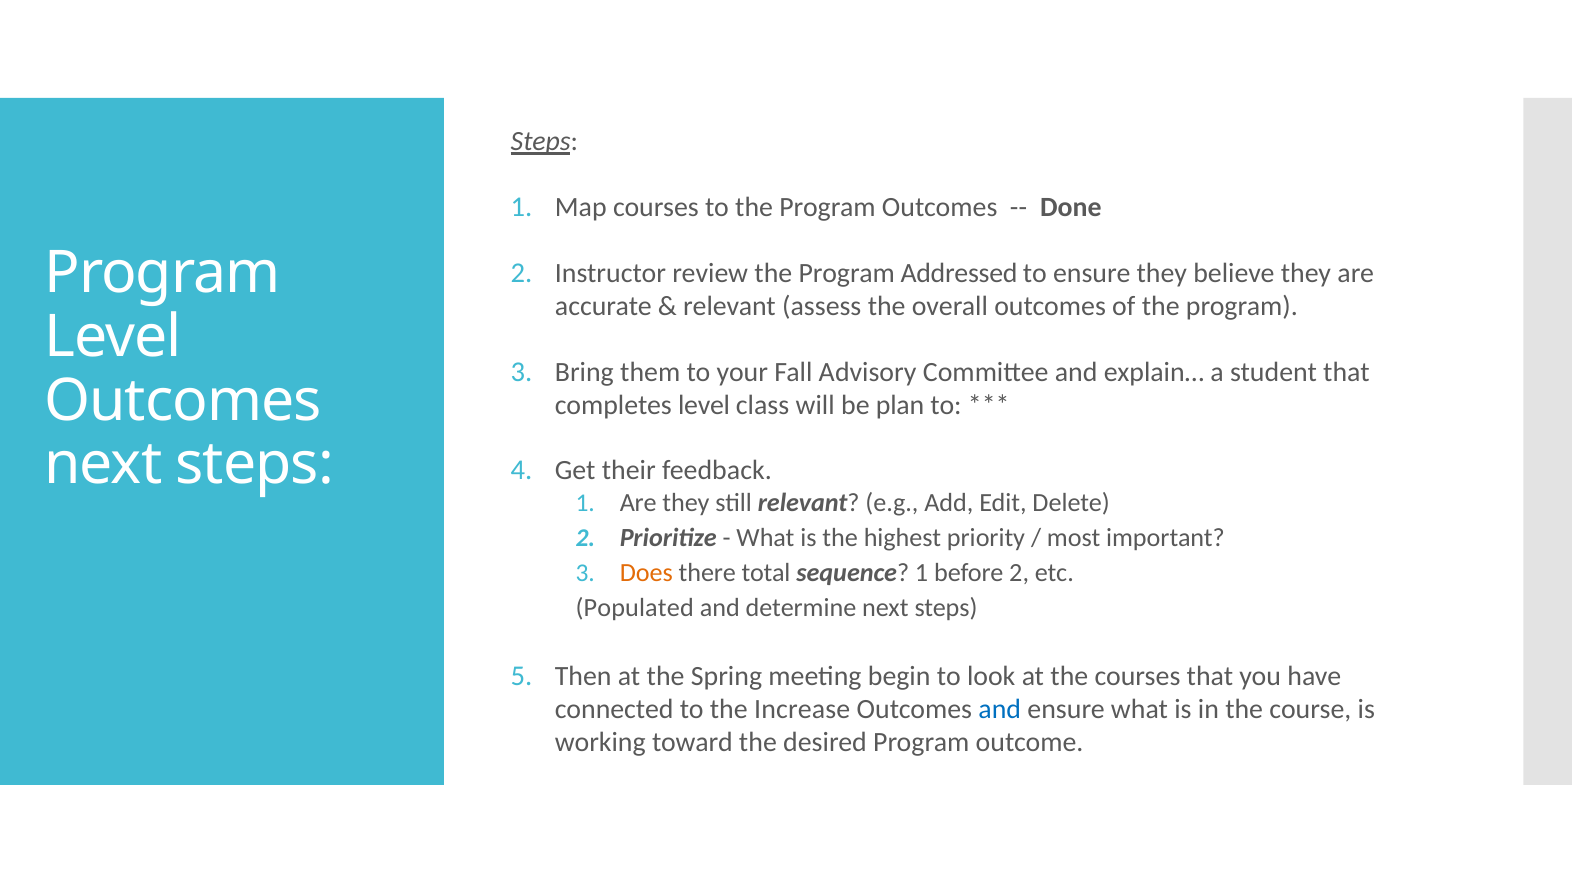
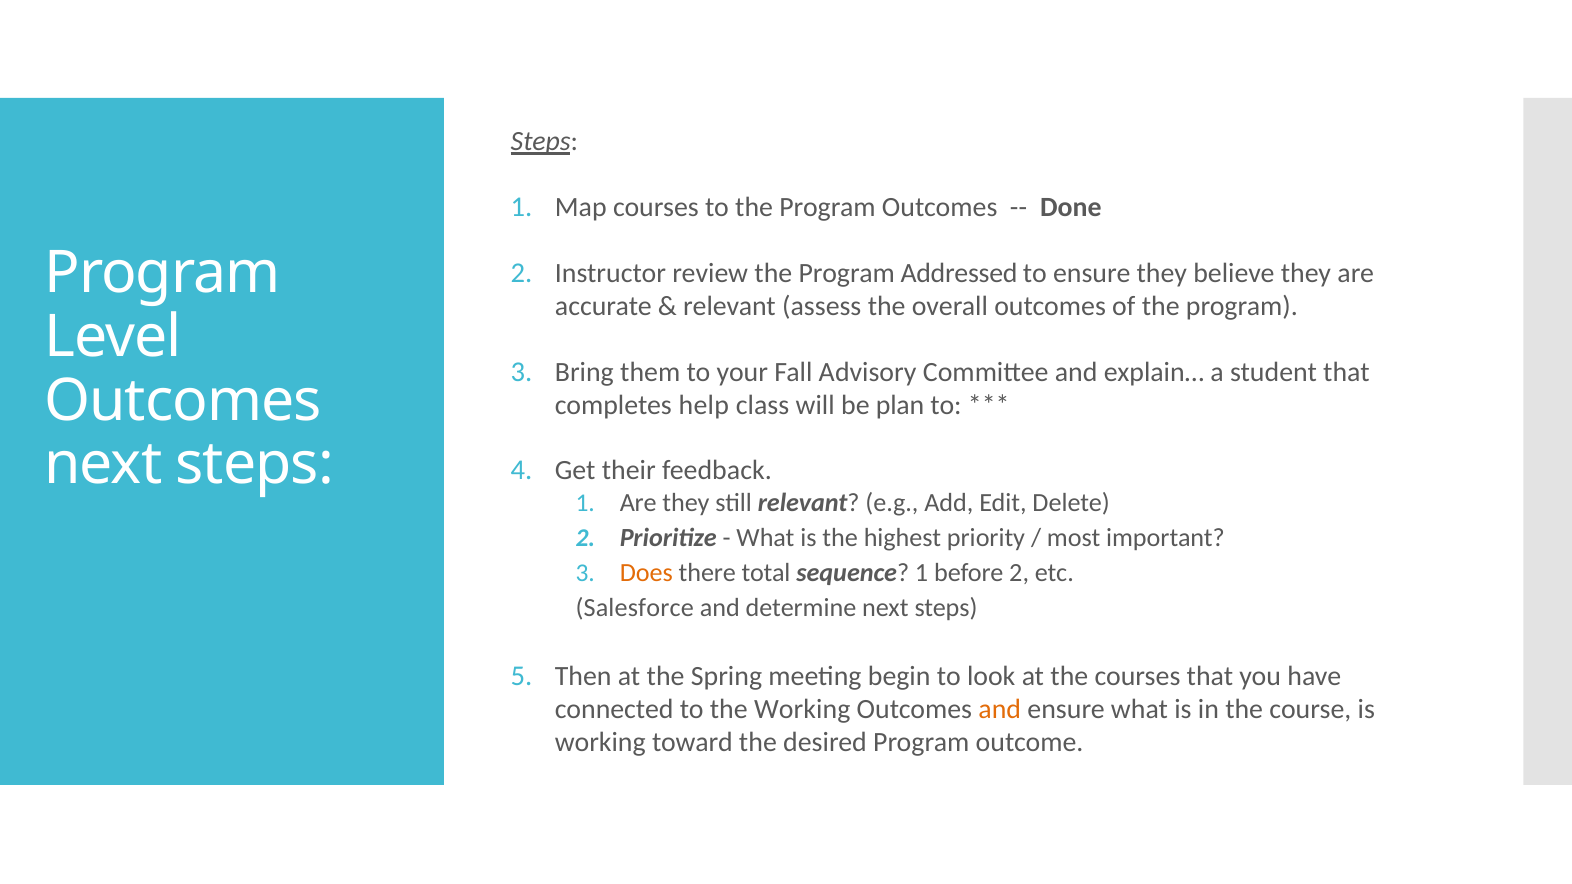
completes level: level -> help (704, 405)
Populated: Populated -> Salesforce (635, 608)
the Increase: Increase -> Working (802, 710)
and colour: blue -> orange (1000, 710)
